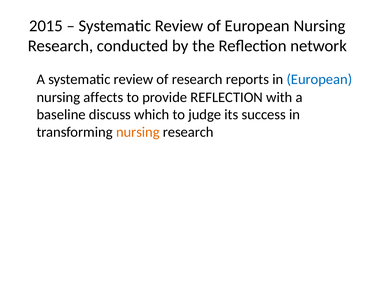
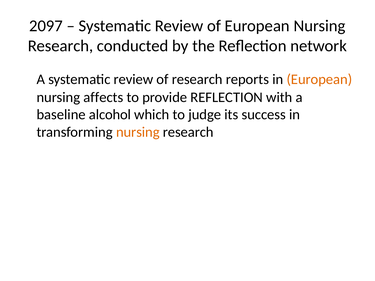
2015: 2015 -> 2097 (46, 26)
European colour: blue -> orange (319, 79)
discuss: discuss -> alcohol (110, 115)
